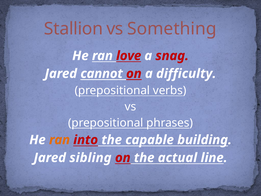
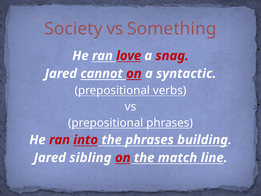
Stallion: Stallion -> Society (73, 29)
difficulty: difficulty -> syntactic (186, 74)
ran colour: orange -> red (60, 140)
the capable: capable -> phrases (150, 140)
actual: actual -> match (178, 158)
